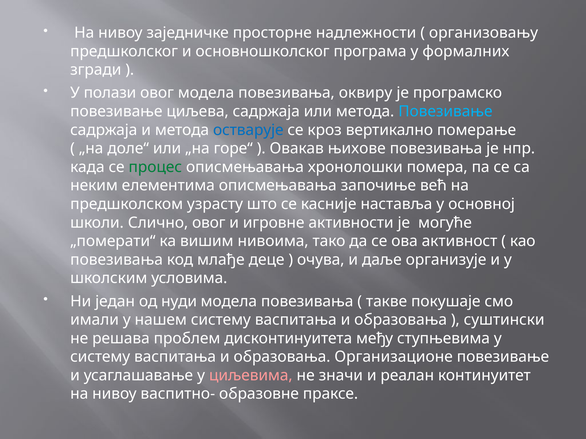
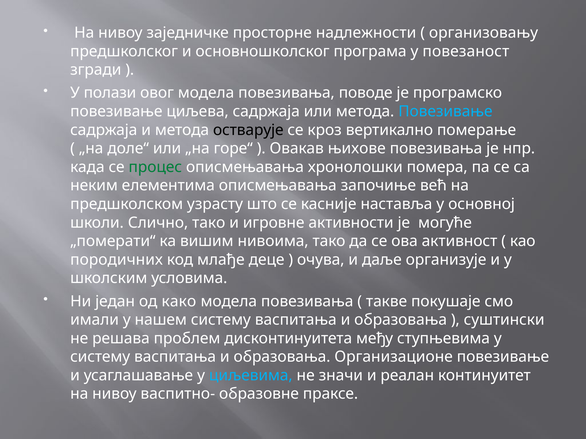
формалних: формалних -> повезаност (466, 51)
оквиру: оквиру -> поводе (366, 93)
остварује colour: blue -> black (248, 130)
Слично овог: овог -> тако (209, 223)
повезивања: повезивања -> породичних (117, 260)
нуди: нуди -> како (179, 302)
циљевима colour: pink -> light blue (251, 376)
